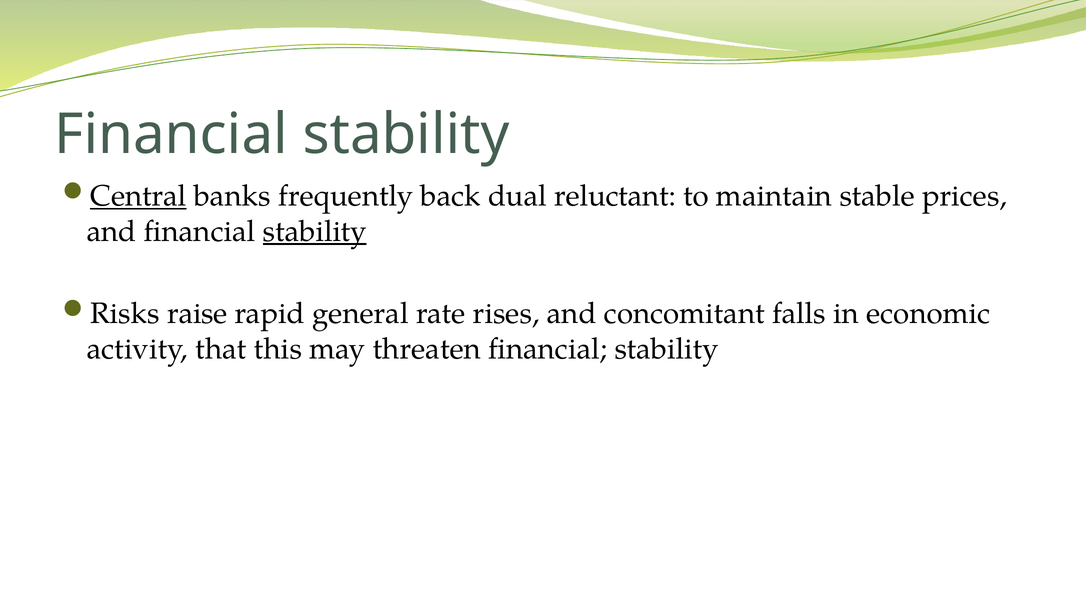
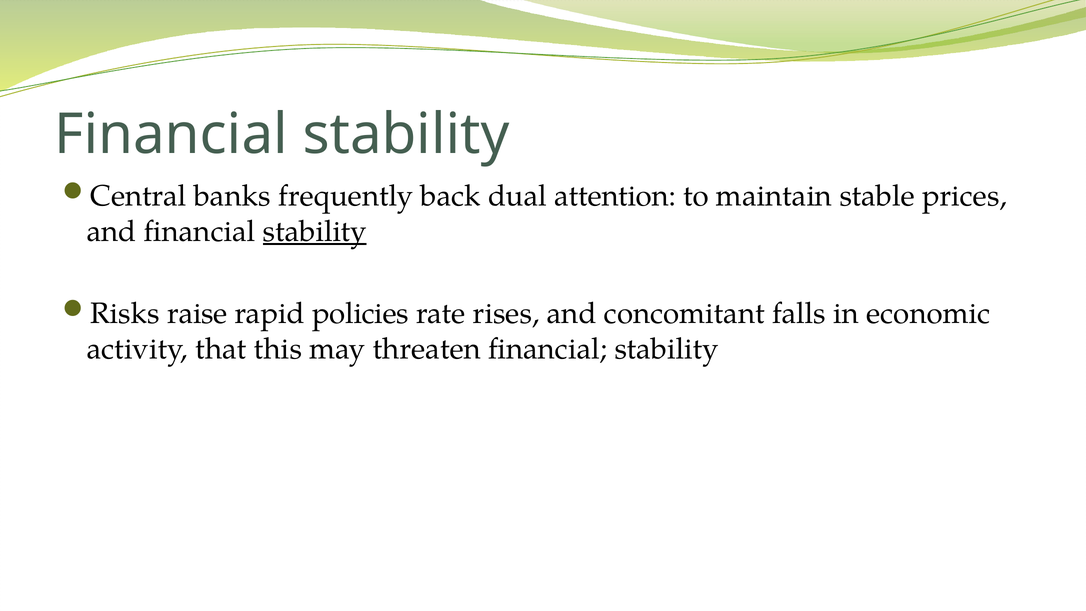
Central underline: present -> none (138, 196)
reluctant: reluctant -> attention (615, 196)
general: general -> policies (361, 314)
